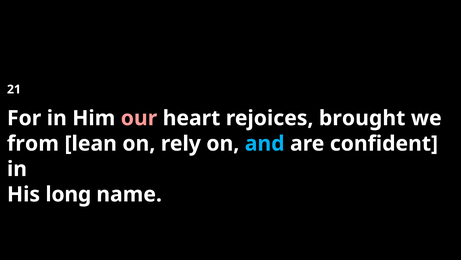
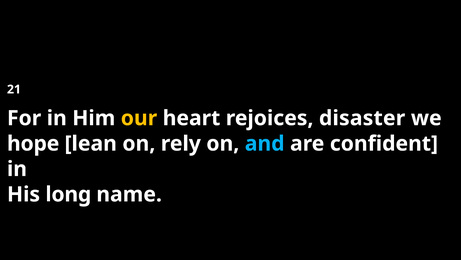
our colour: pink -> yellow (139, 118)
brought: brought -> disaster (362, 118)
from: from -> hope (33, 143)
